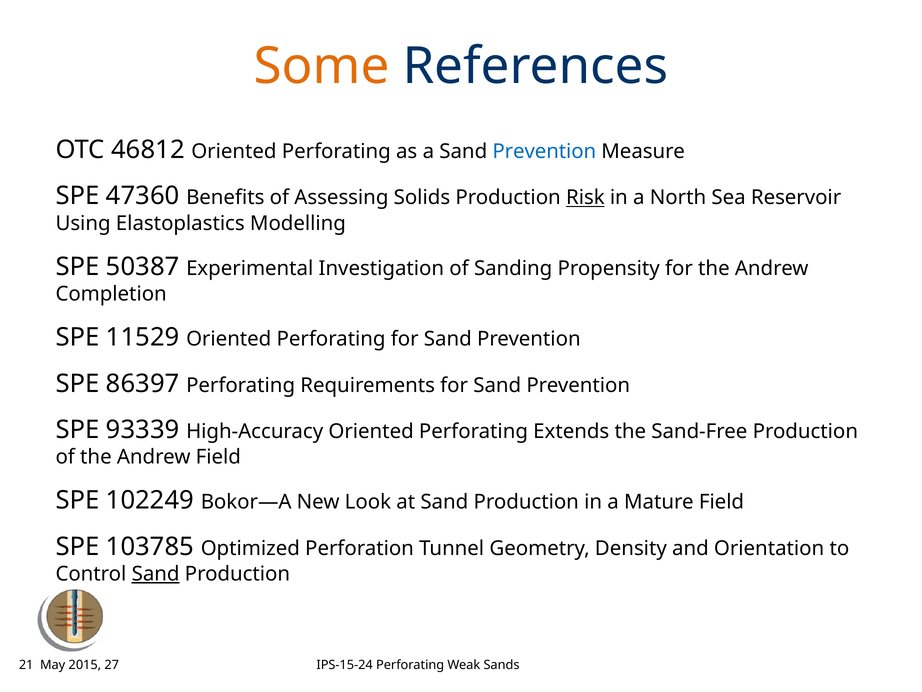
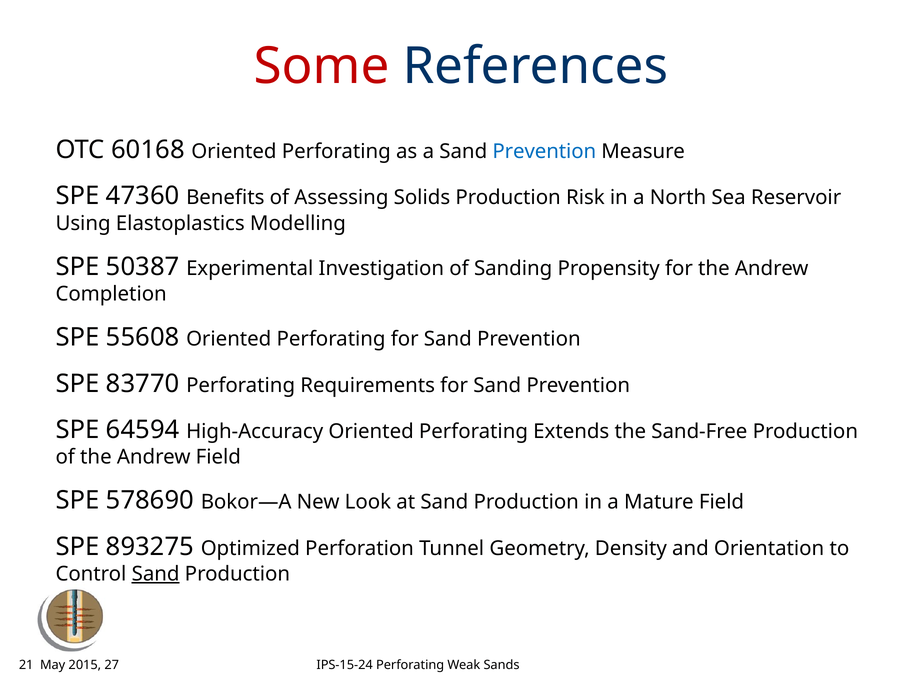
Some colour: orange -> red (322, 66)
46812: 46812 -> 60168 (148, 150)
Risk underline: present -> none (585, 198)
11529: 11529 -> 55608 (143, 337)
86397: 86397 -> 83770 (143, 383)
93339: 93339 -> 64594 (143, 429)
102249: 102249 -> 578690 (150, 500)
103785: 103785 -> 893275 (150, 546)
